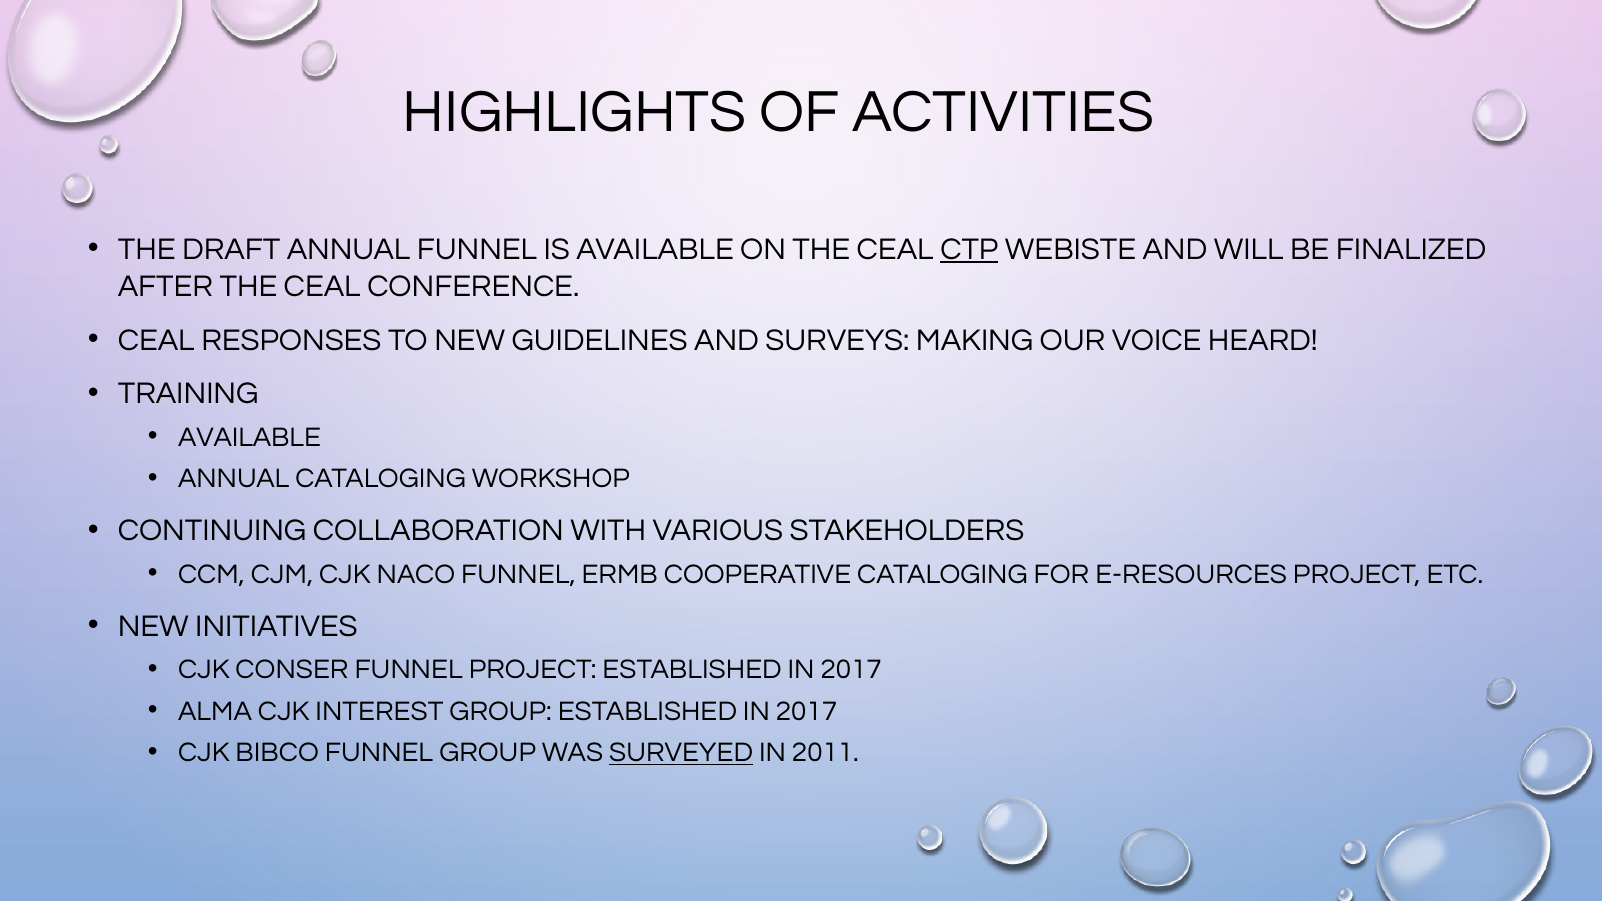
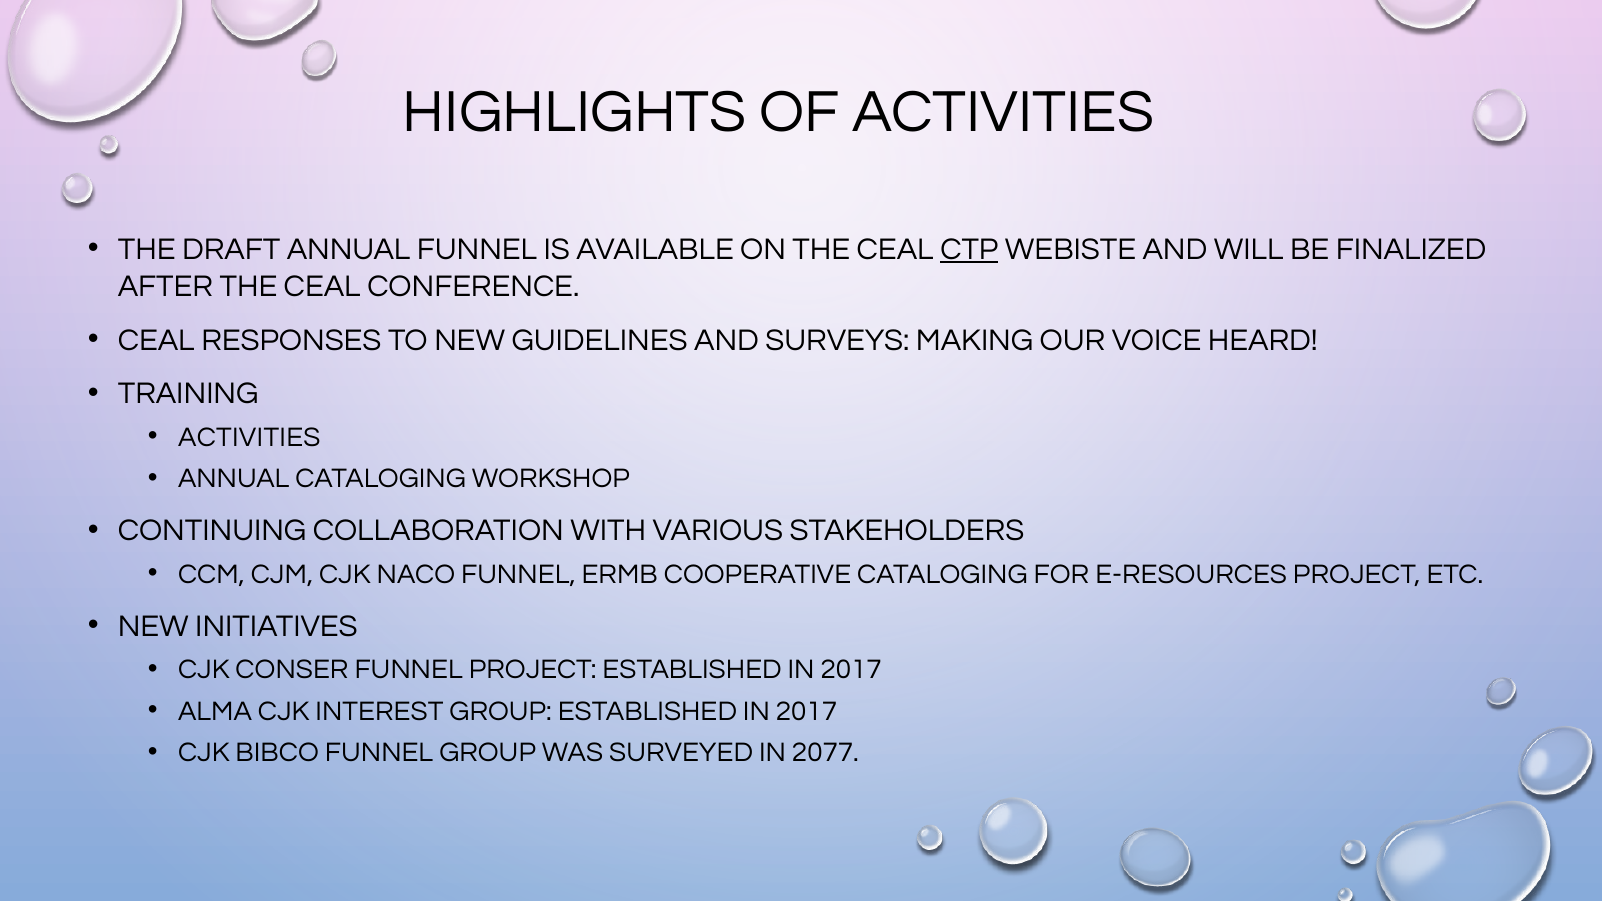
AVAILABLE: AVAILABLE -> ACTIVITIES (249, 437)
SURVEYED underline: present -> none (681, 753)
2011: 2011 -> 2077 (825, 753)
